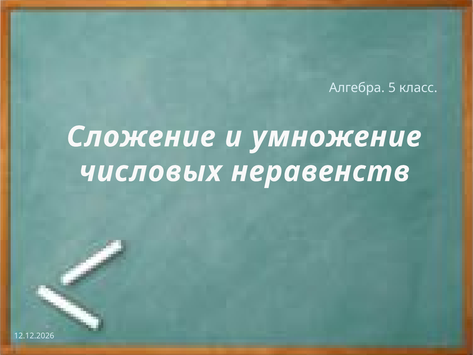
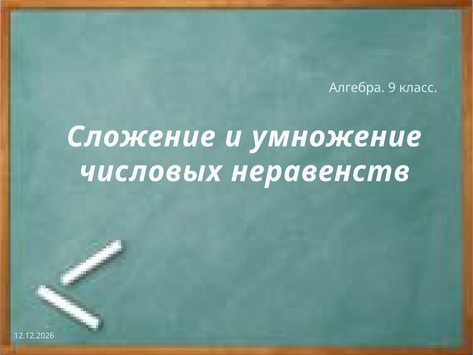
5: 5 -> 9 (392, 88)
